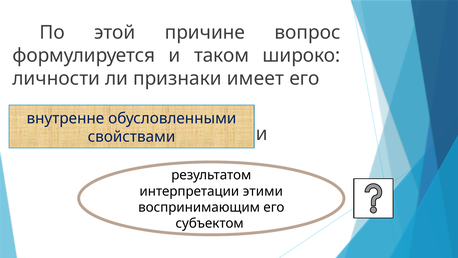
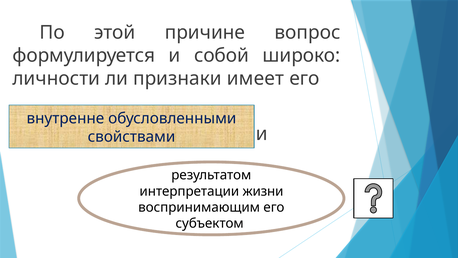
таком: таком -> собой (222, 56)
этими: этими -> жизни (263, 191)
